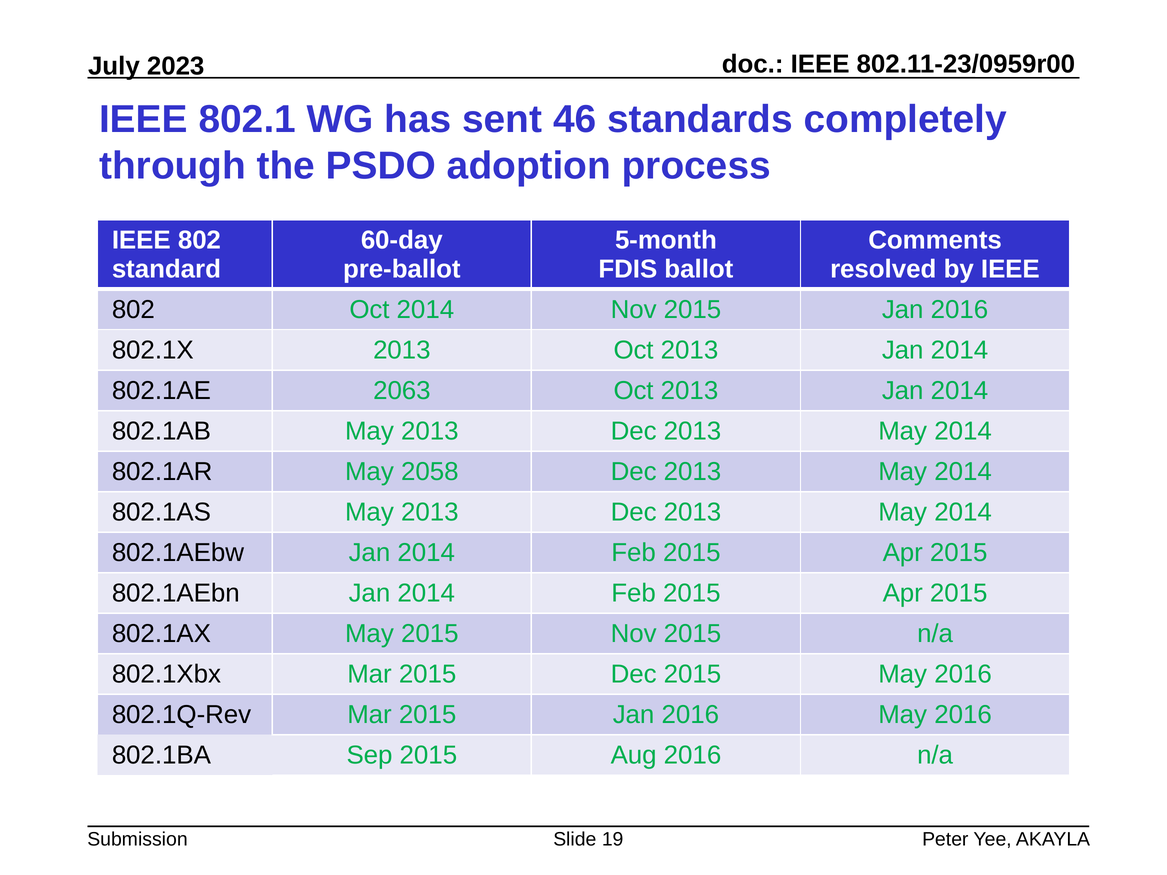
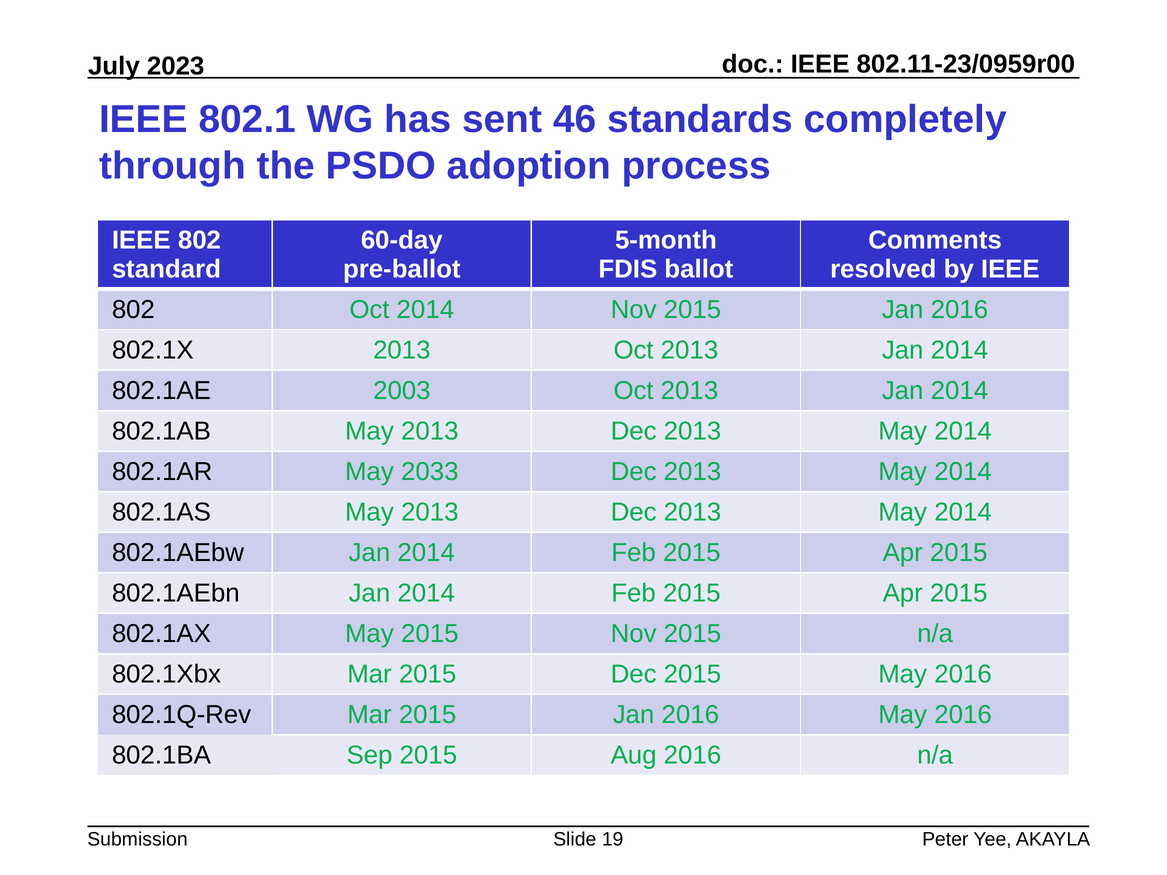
2063: 2063 -> 2003 (402, 391)
2058: 2058 -> 2033 (430, 472)
